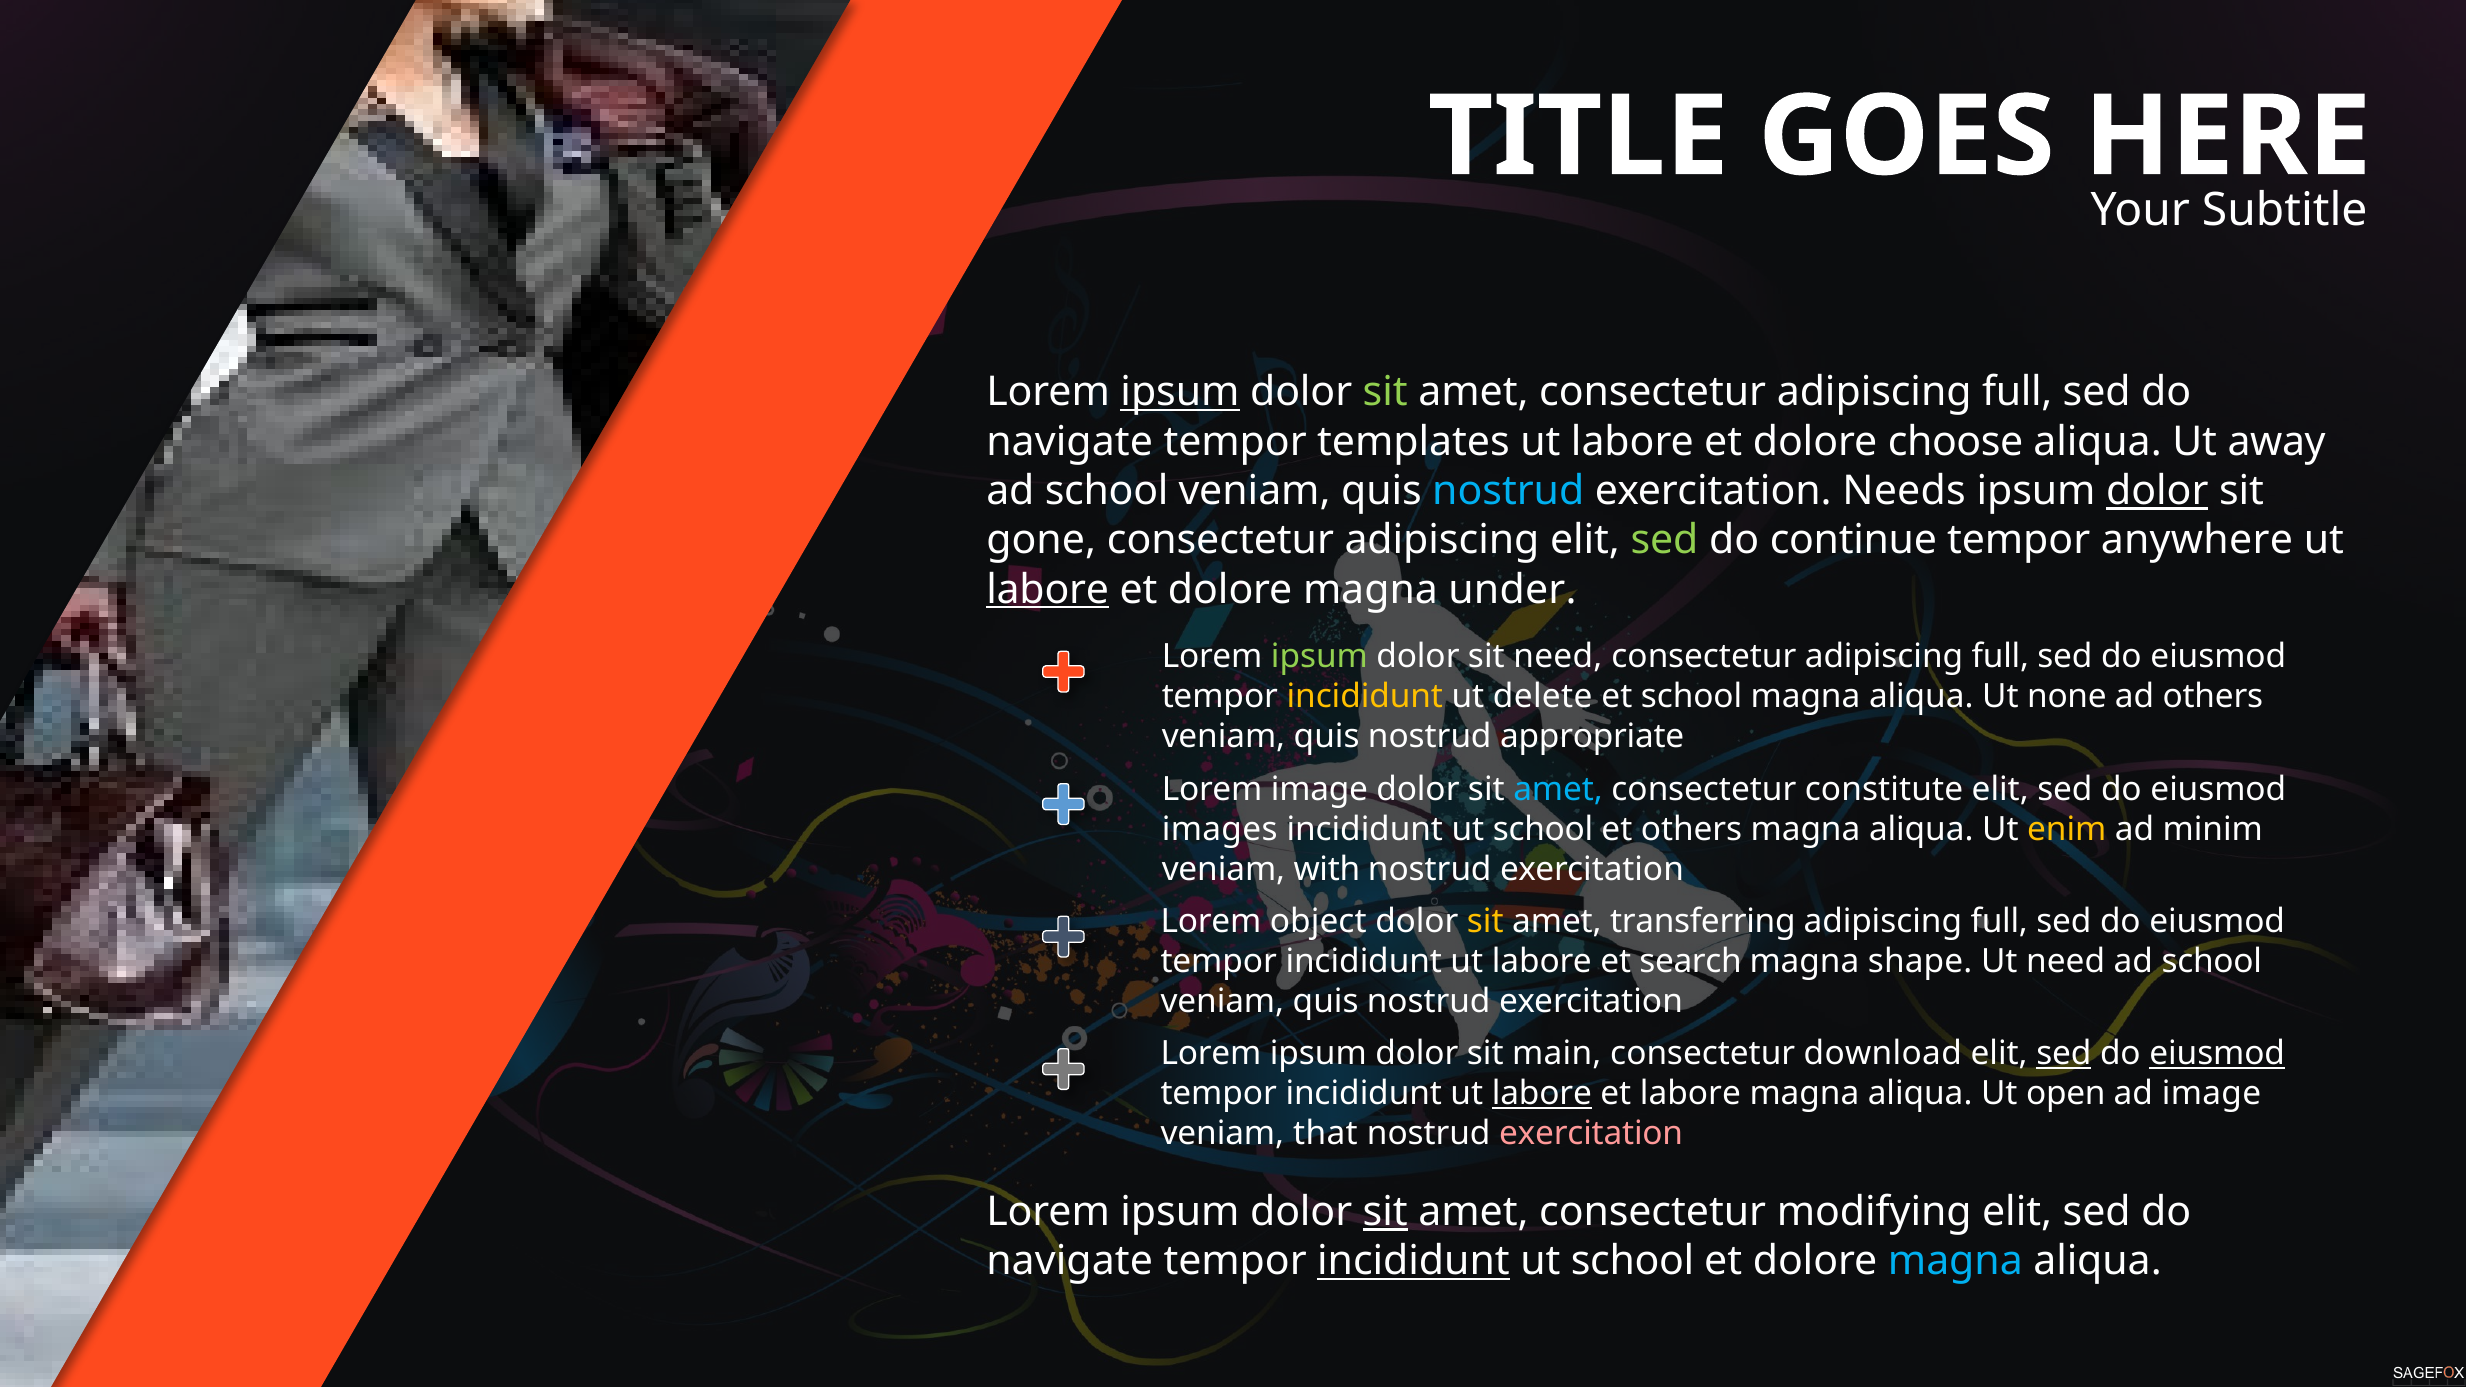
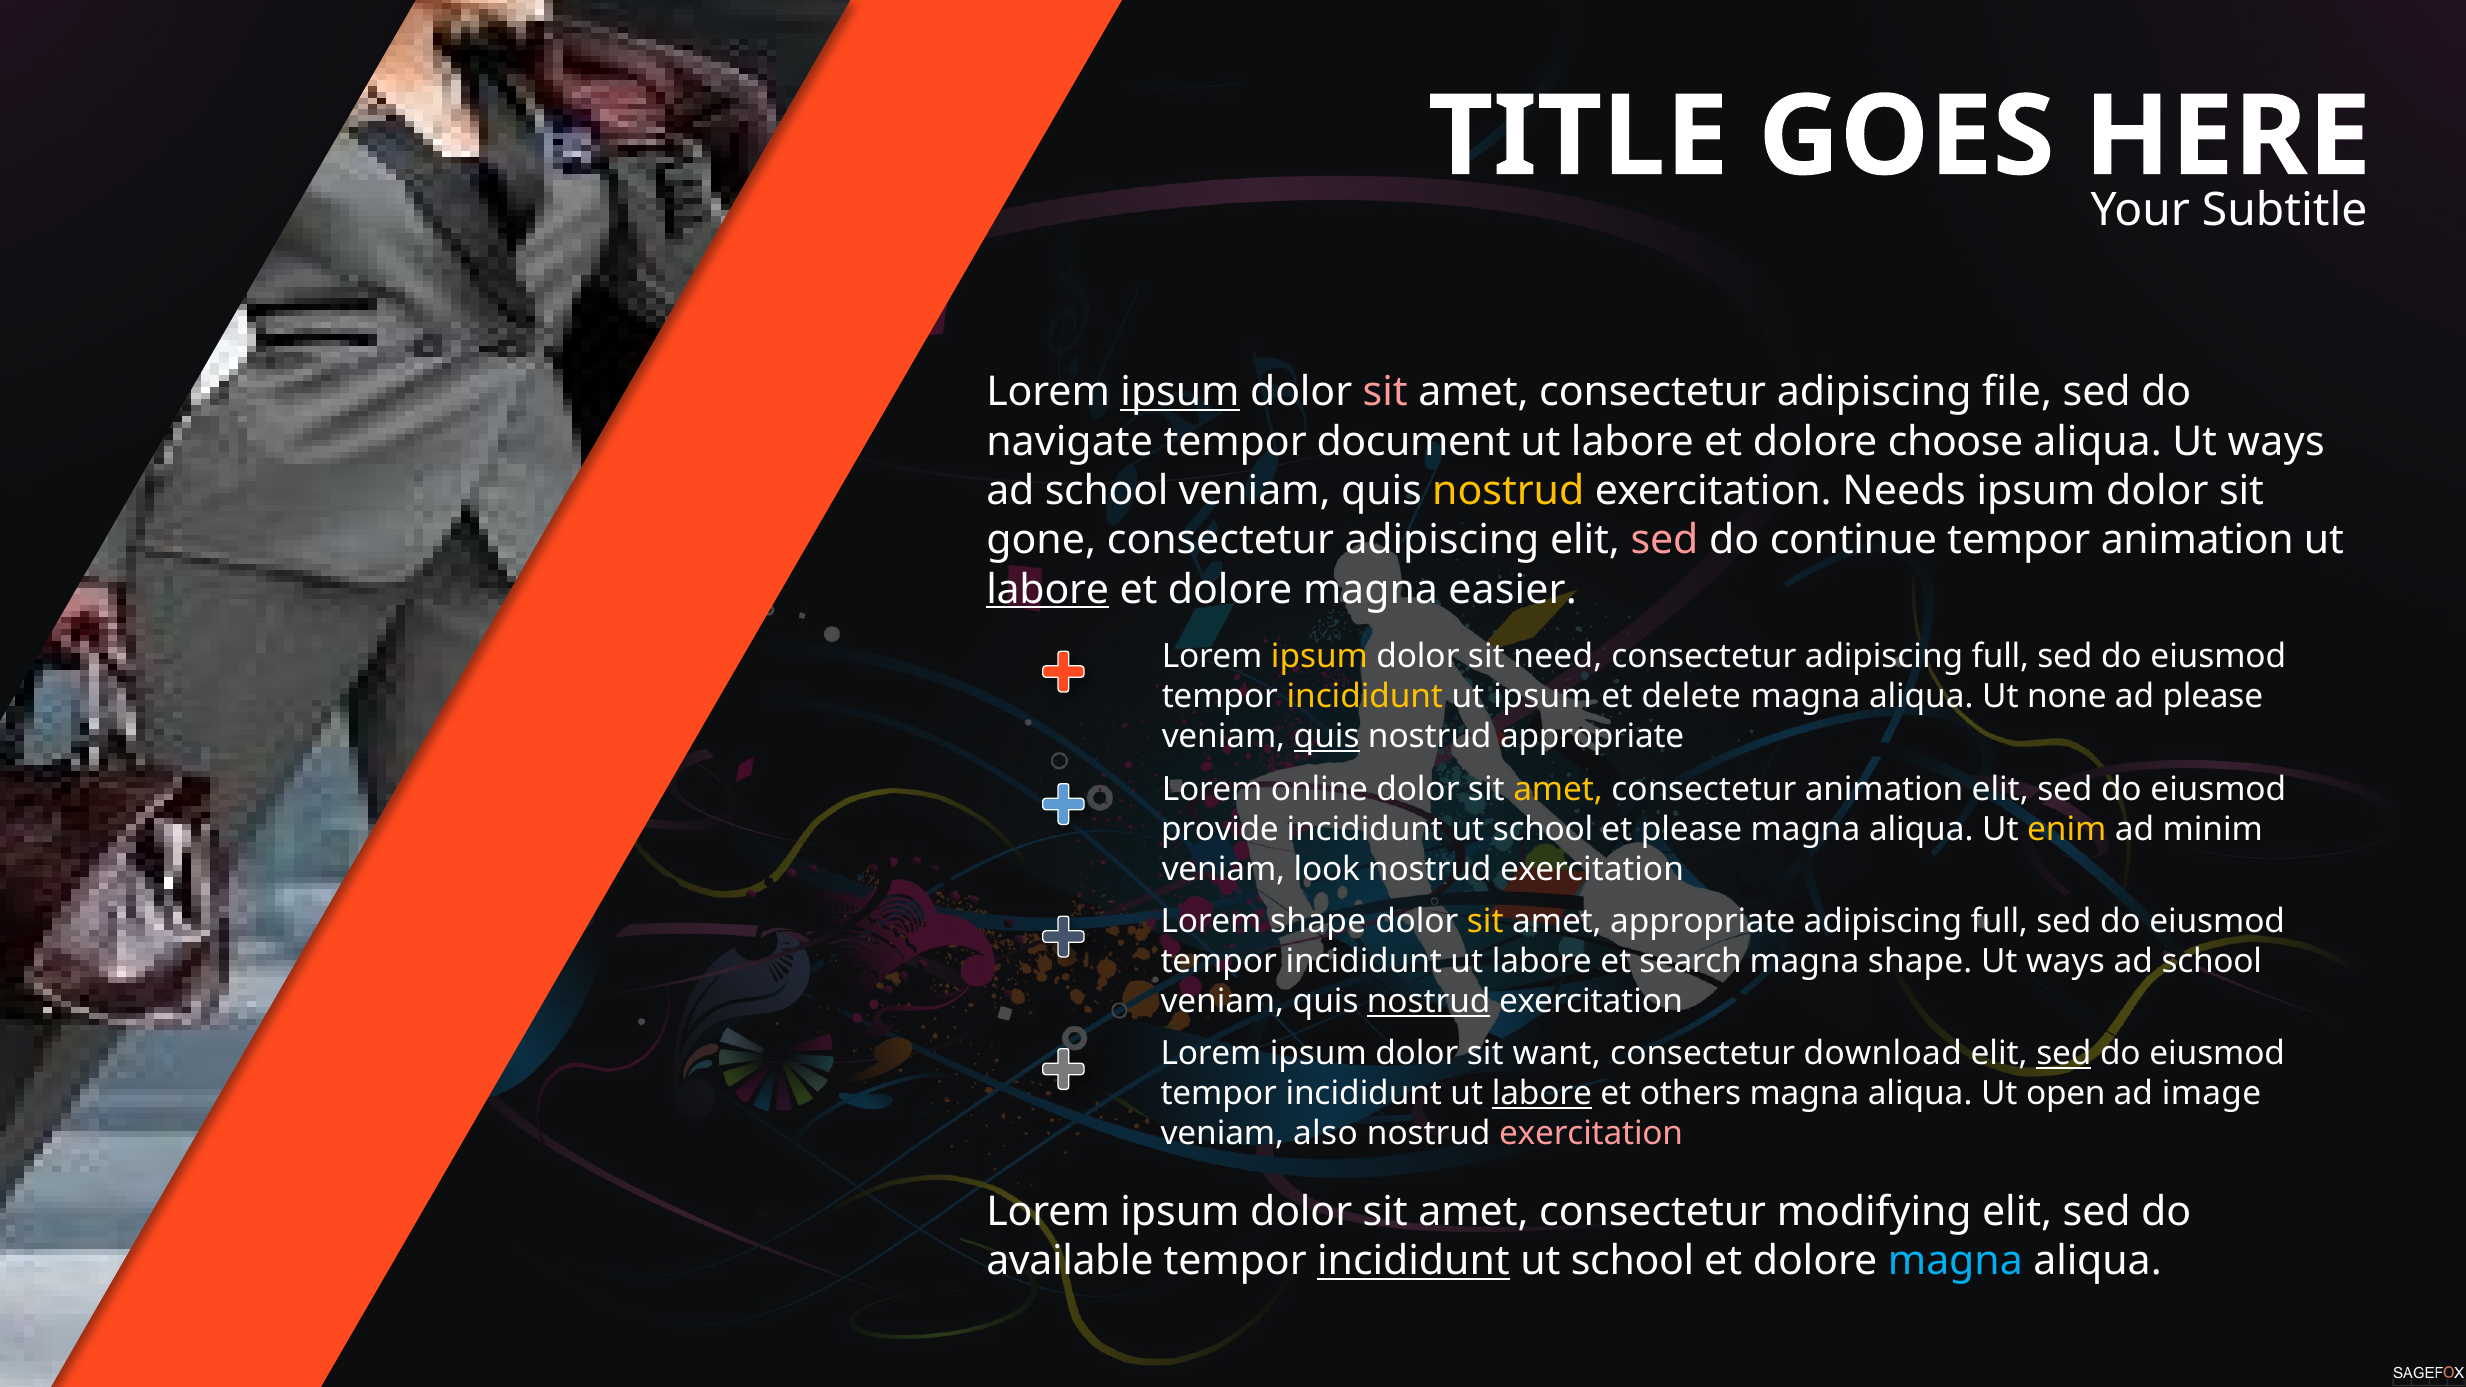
sit colour: light green -> pink (1385, 392)
amet consectetur adipiscing full: full -> file (2017, 392)
templates: templates -> document (1414, 442)
aliqua Ut away: away -> ways (2276, 442)
nostrud colour: light blue -> yellow (1508, 491)
dolor underline: present -> none (2157, 491)
sed colour: light green -> pink (1665, 540)
tempor anywhere: anywhere -> animation (2197, 540)
under: under -> easier (1513, 590)
ipsum colour: light green -> yellow (1319, 657)
ut delete: delete -> ipsum (1543, 697)
et school: school -> delete (1691, 697)
ad others: others -> please (2213, 697)
quis underline: none -> present (1327, 737)
Lorem image: image -> online (1319, 789)
amet colour: light blue -> yellow (1558, 789)
consectetur constitute: constitute -> animation (1884, 789)
images: images -> provide (1220, 829)
et others: others -> please (1692, 829)
with: with -> look (1327, 869)
Lorem object: object -> shape (1318, 922)
amet transferring: transferring -> appropriate (1703, 922)
need: need -> ways (2066, 962)
nostrud underline: none -> present (1429, 1002)
main: main -> want (1557, 1054)
eiusmod underline: present -> none (2217, 1054)
et labore: labore -> others (1690, 1094)
that: that -> also (1325, 1134)
sit underline: present -> none (1385, 1212)
navigate: navigate -> available (1070, 1261)
